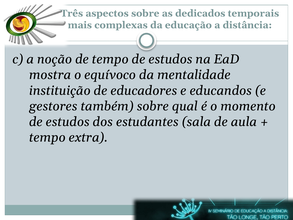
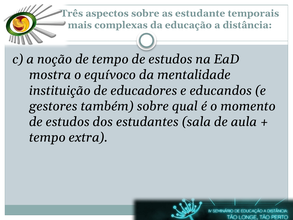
dedicados: dedicados -> estudante (200, 13)
